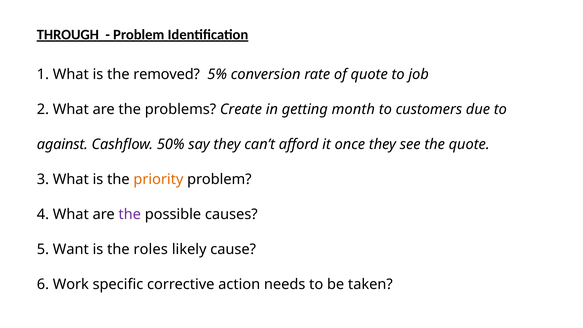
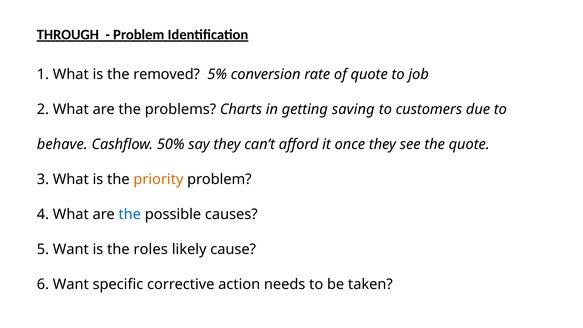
Create: Create -> Charts (241, 109)
month: month -> saving (353, 109)
against: against -> behave (62, 144)
the colour: purple -> blue (130, 214)
6 Work: Work -> Want (71, 284)
